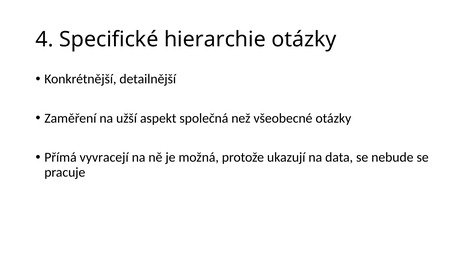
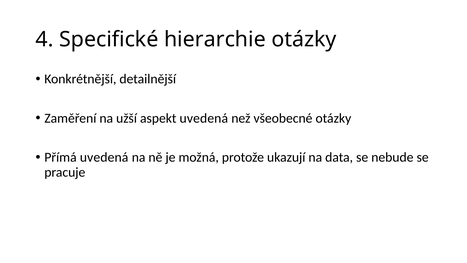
aspekt společná: společná -> uvedená (204, 118)
Přímá vyvracejí: vyvracejí -> uvedená (104, 157)
